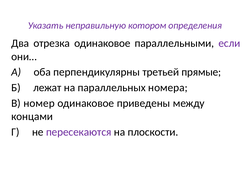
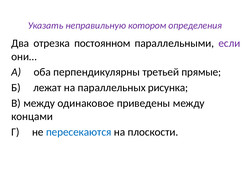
отрезка одинаковое: одинаковое -> постоянном (102, 43)
номера: номера -> рисунка (168, 88)
В номер: номер -> между (39, 103)
пересекаются colour: purple -> blue (79, 132)
